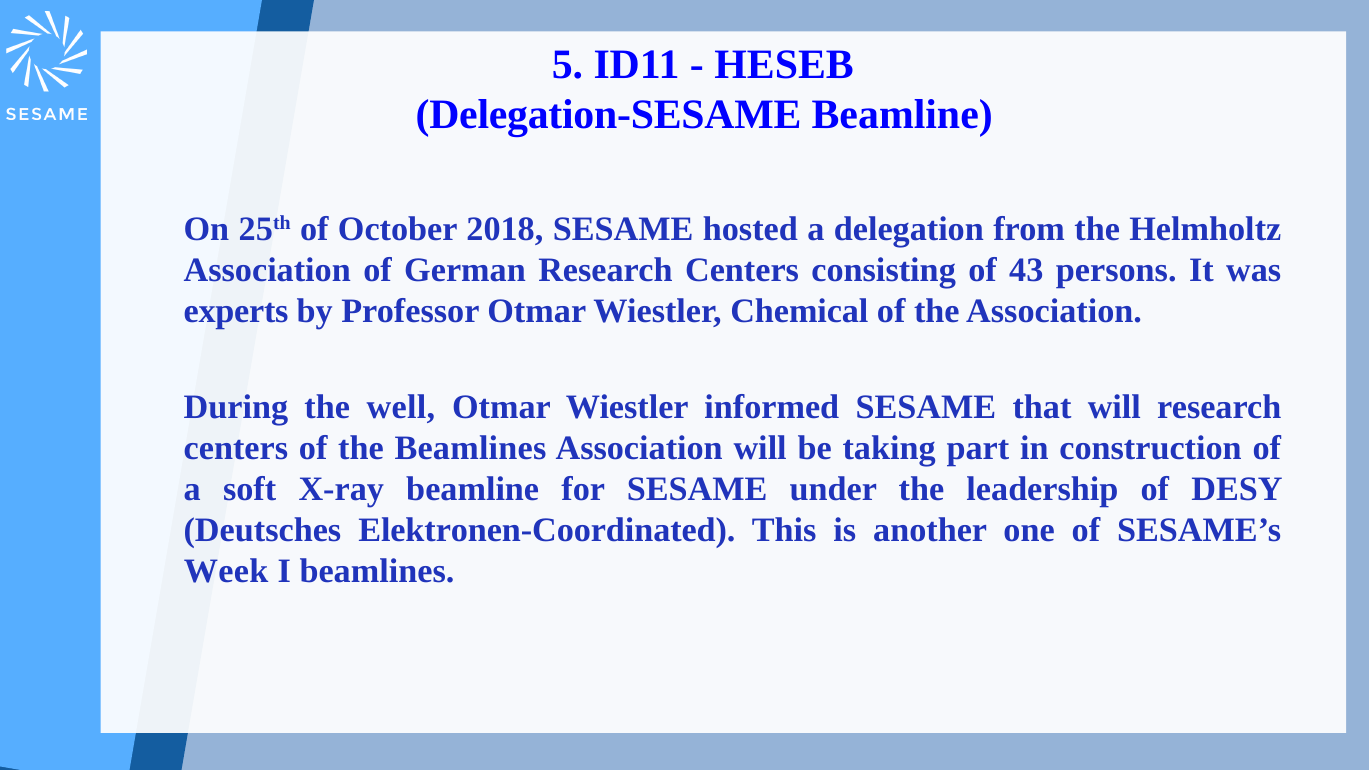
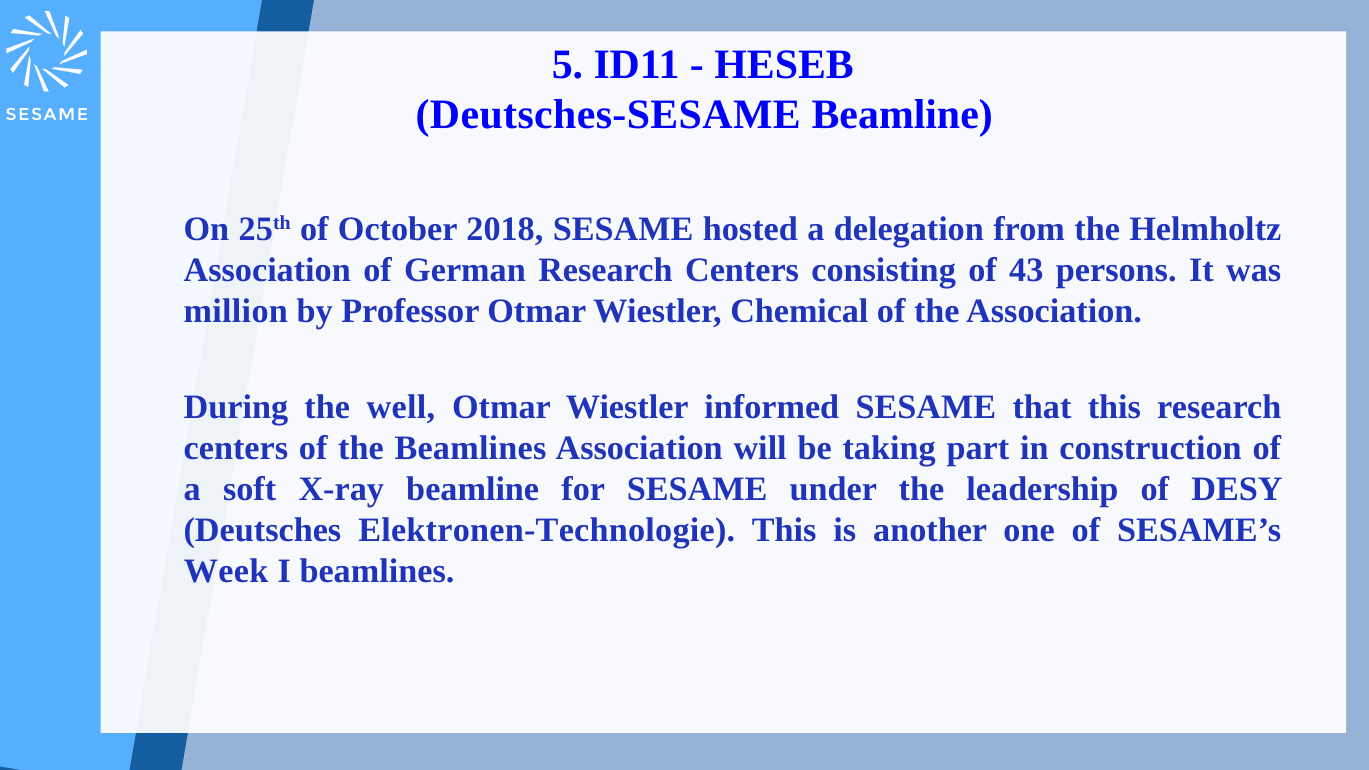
Delegation-SESAME: Delegation-SESAME -> Deutsches-SESAME (608, 115)
experts: experts -> million (236, 311)
that will: will -> this (1114, 407)
Elektronen-Coordinated: Elektronen-Coordinated -> Elektronen-Technologie (547, 530)
